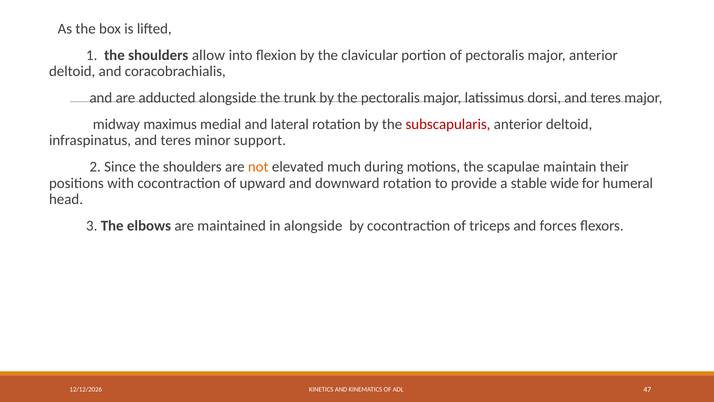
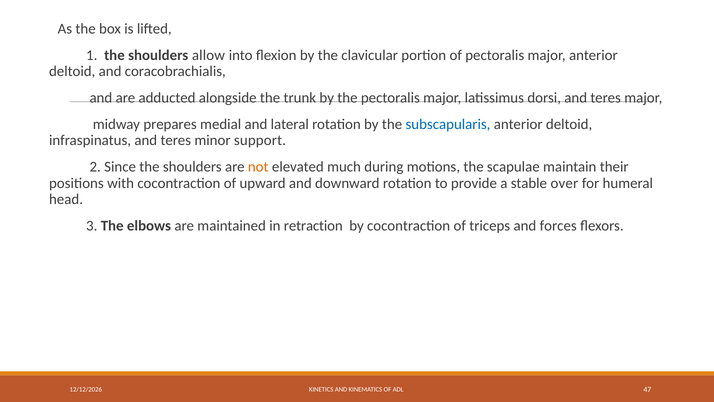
maximus: maximus -> prepares (170, 124)
subscapularis colour: red -> blue (448, 124)
wide: wide -> over (564, 183)
in alongside: alongside -> retraction (313, 225)
